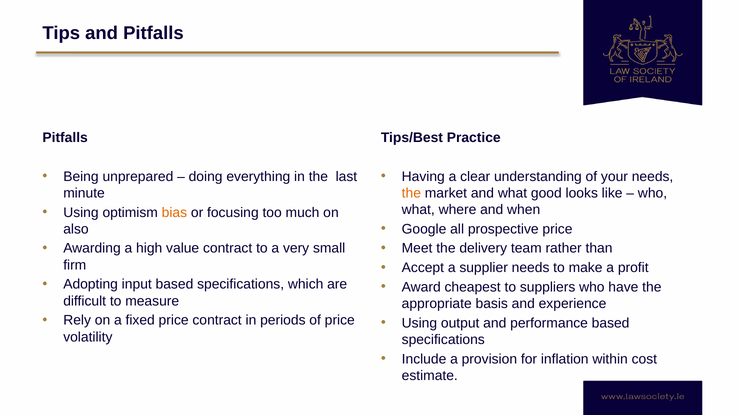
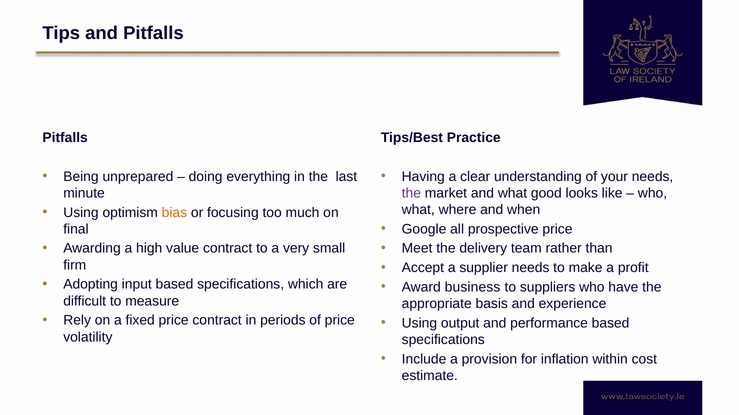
the colour: orange -> purple (411, 193)
also: also -> final (76, 229)
cheapest: cheapest -> business (473, 288)
